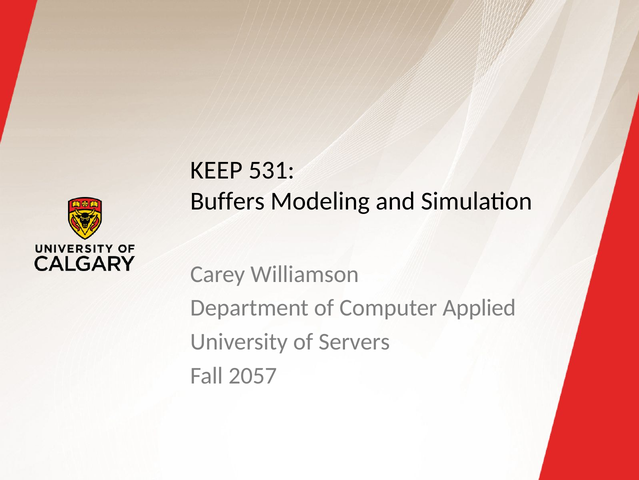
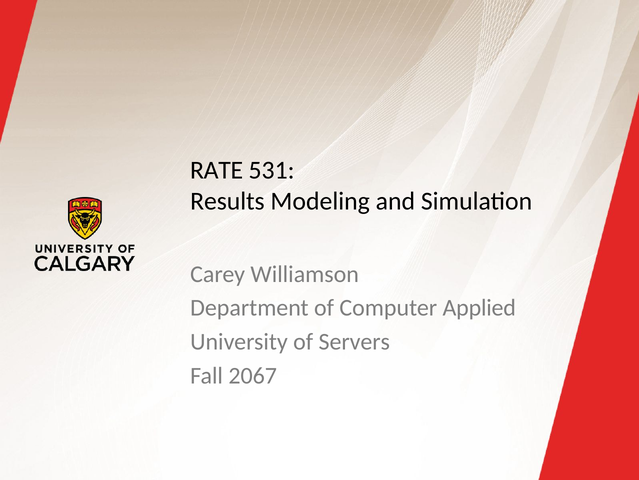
KEEP: KEEP -> RATE (217, 170)
Buffers: Buffers -> Results (227, 201)
2057: 2057 -> 2067 (253, 375)
